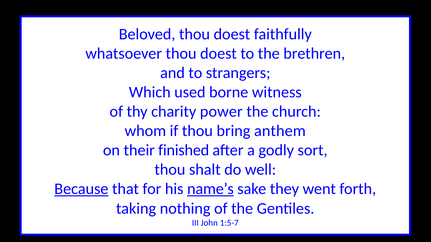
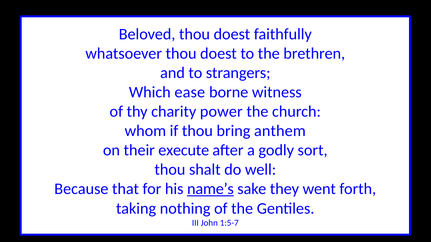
used: used -> ease (190, 92)
finished: finished -> execute (184, 151)
Because underline: present -> none (81, 189)
